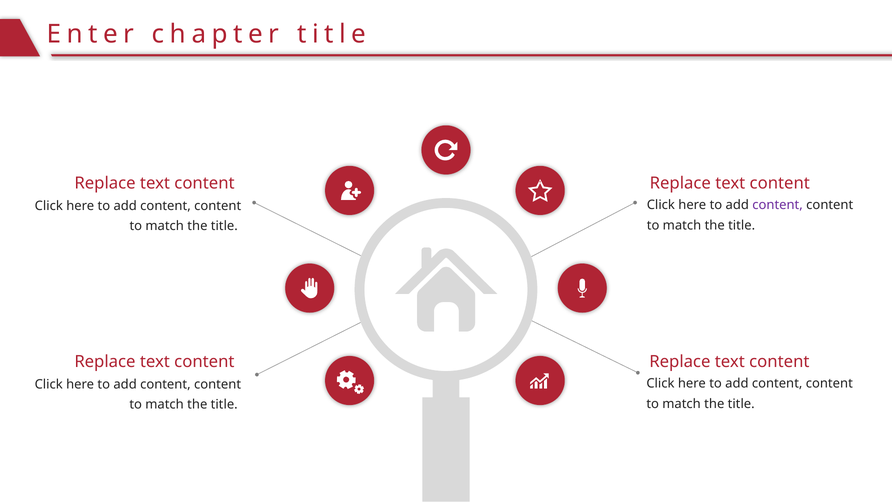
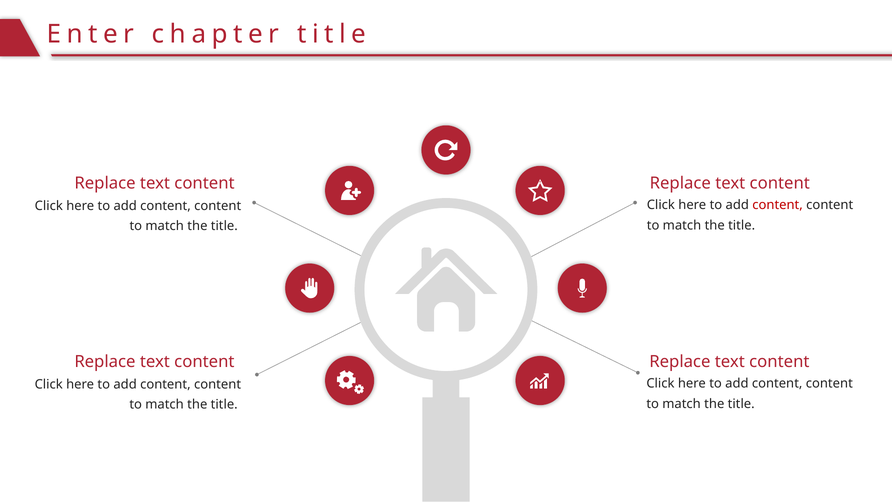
content colour: purple -> red (778, 205)
